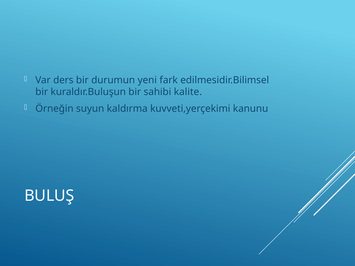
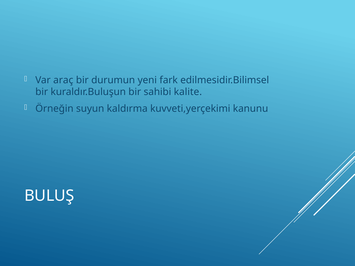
ders: ders -> araç (63, 80)
